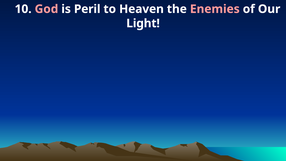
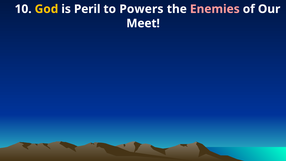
God colour: pink -> yellow (46, 9)
Heaven: Heaven -> Powers (141, 9)
Light: Light -> Meet (143, 23)
